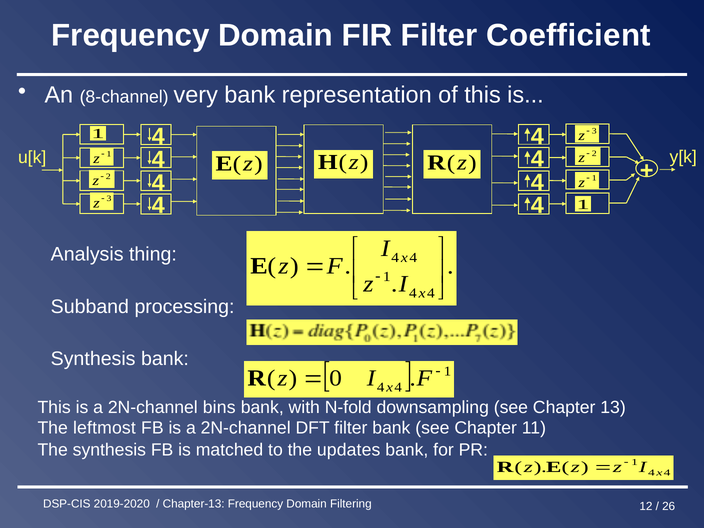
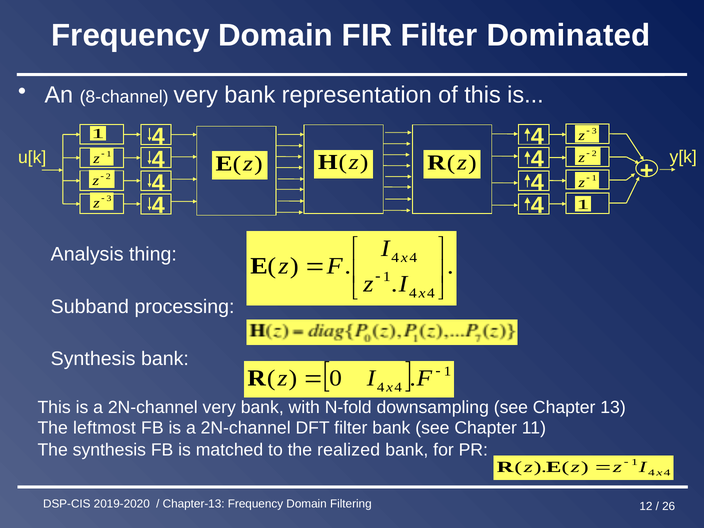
Coefficient: Coefficient -> Dominated (569, 35)
2N-channel bins: bins -> very (219, 407)
updates: updates -> realized (349, 450)
